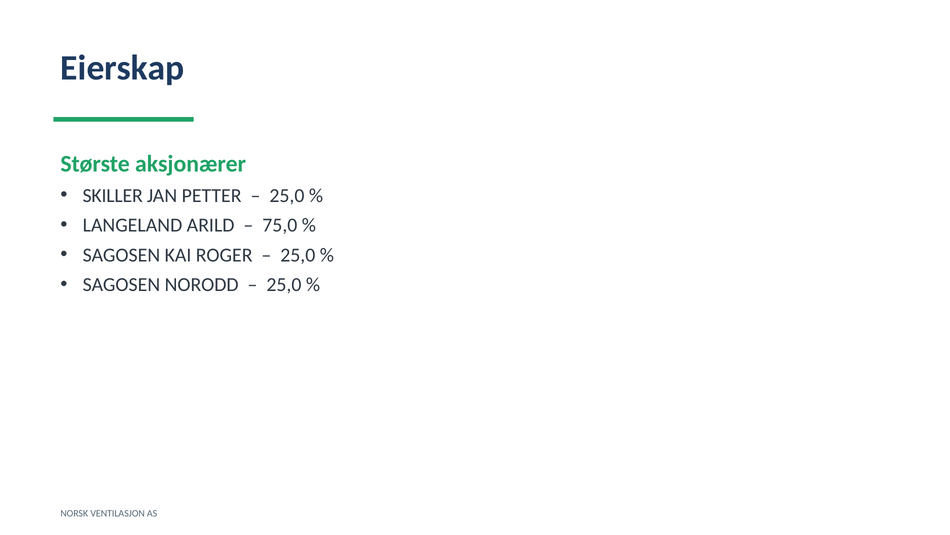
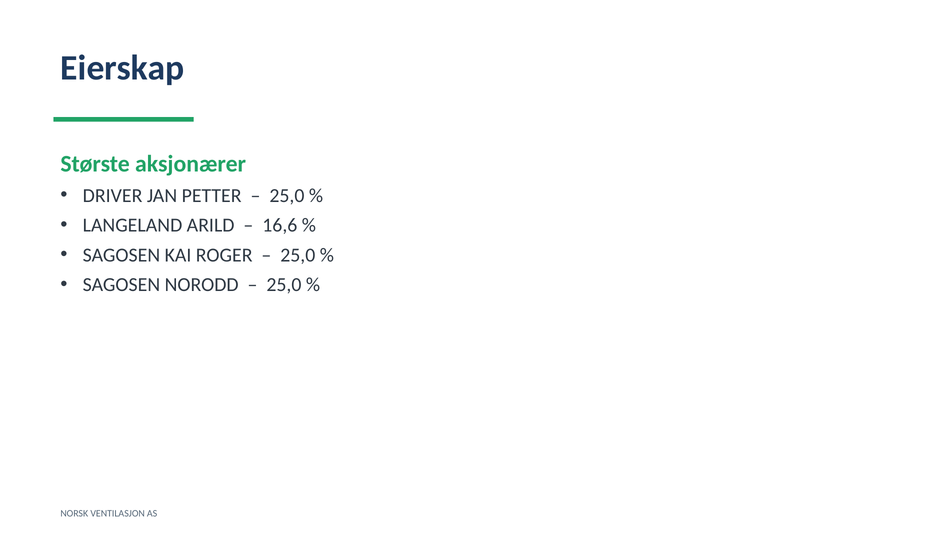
SKILLER: SKILLER -> DRIVER (113, 195)
75,0: 75,0 -> 16,6 (280, 225)
